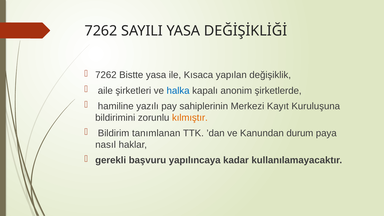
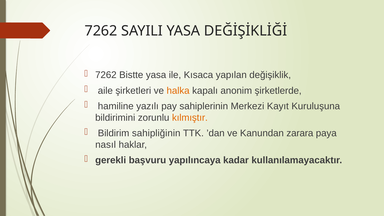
halka colour: blue -> orange (178, 91)
tanımlanan: tanımlanan -> sahipliğinin (156, 133)
durum: durum -> zarara (300, 133)
